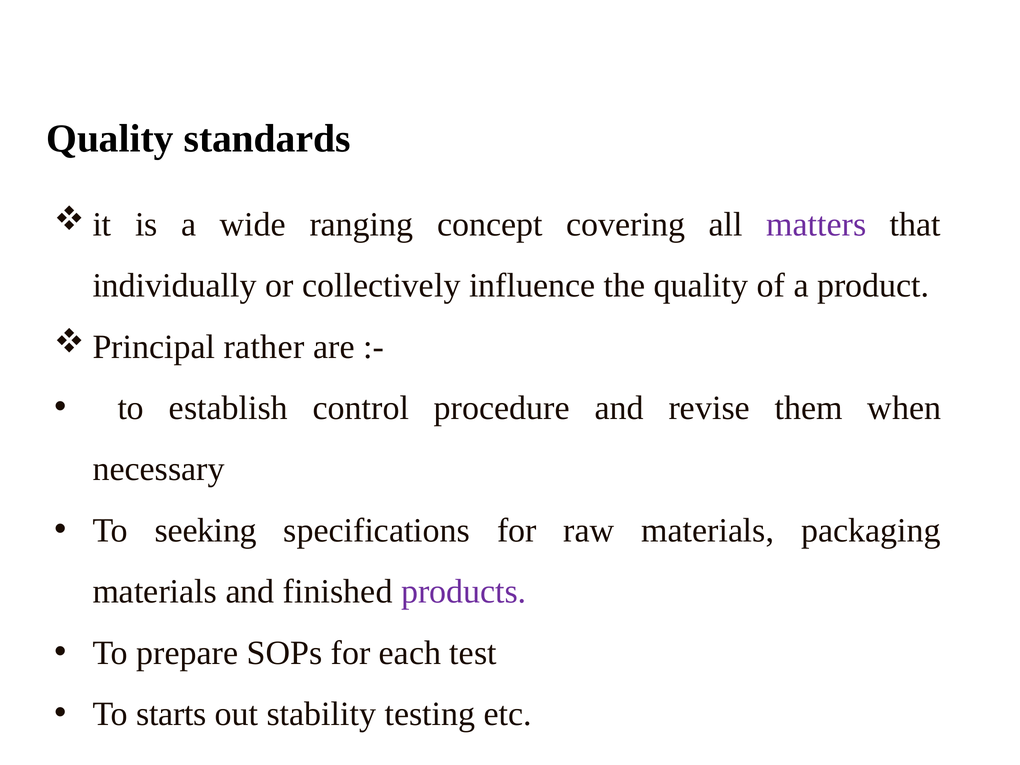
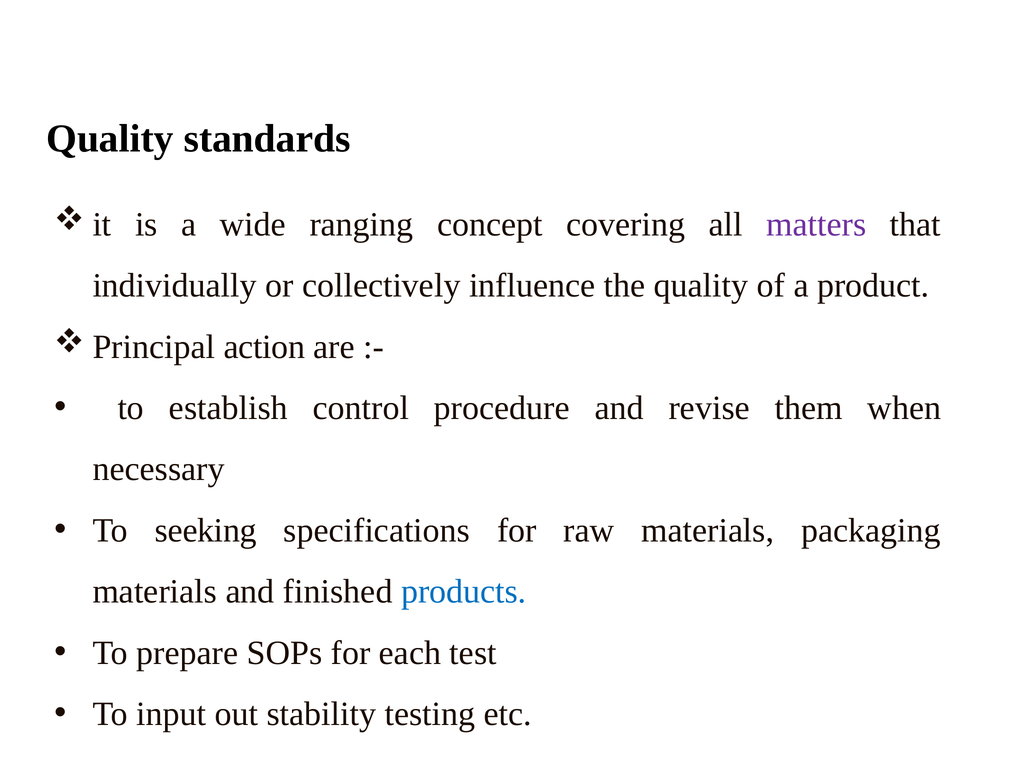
rather: rather -> action (264, 347)
products colour: purple -> blue (464, 592)
starts: starts -> input (171, 714)
